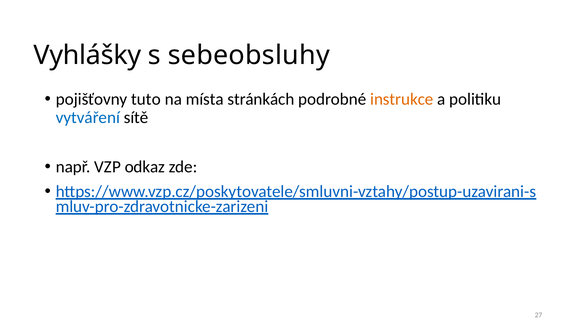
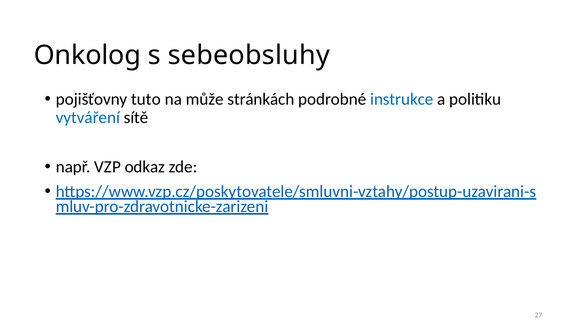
Vyhlášky: Vyhlášky -> Onkolog (87, 55)
místa: místa -> může (205, 99)
instrukce colour: orange -> blue (402, 99)
